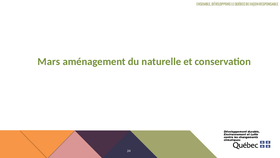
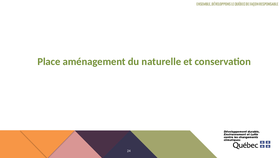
Mars: Mars -> Place (49, 62)
